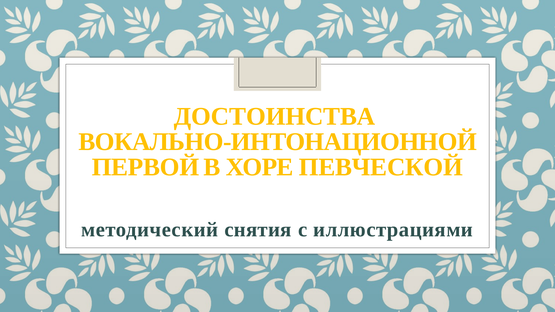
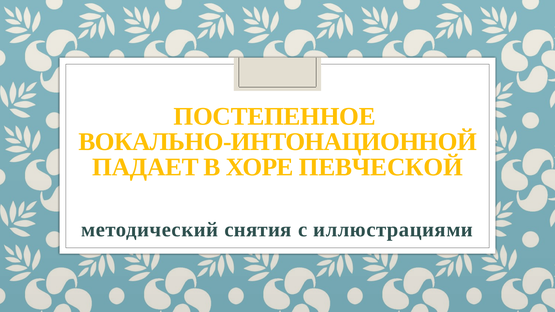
ДОСТОИНСТВА: ДОСТОИНСТВА -> ПОСТЕПЕННОЕ (275, 116)
ПЕРВОЙ: ПЕРВОЙ -> ПАДАЕТ (145, 167)
